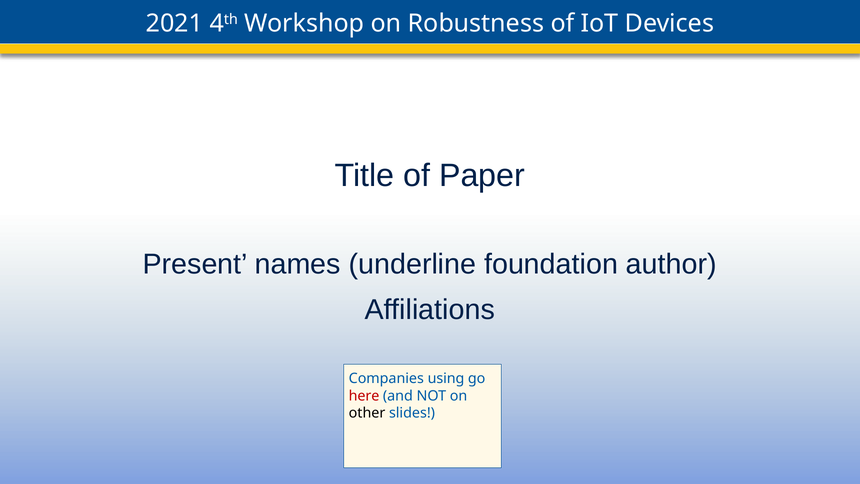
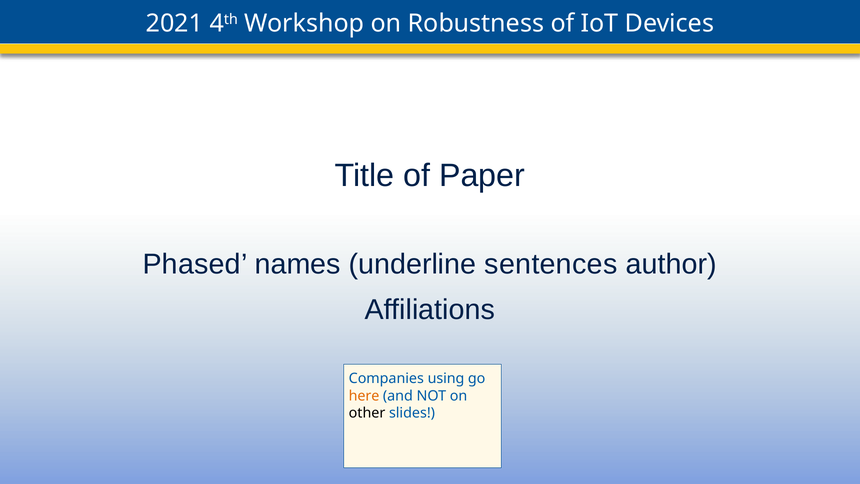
Present: Present -> Phased (195, 264)
foundation: foundation -> sentences (551, 264)
here colour: red -> orange (364, 396)
